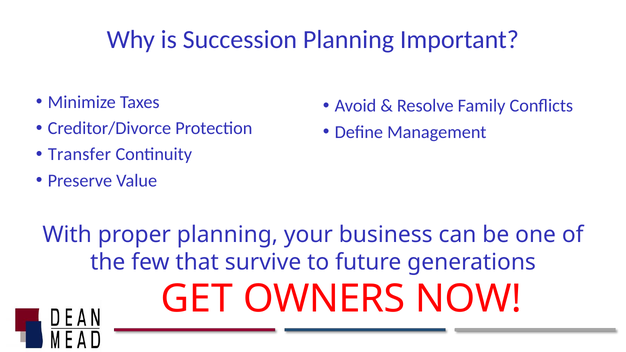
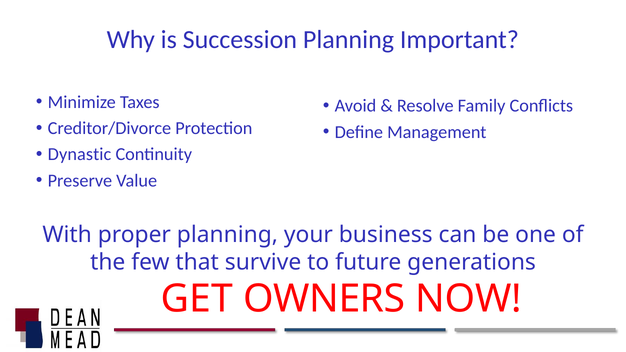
Transfer: Transfer -> Dynastic (80, 154)
